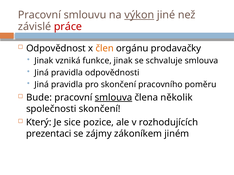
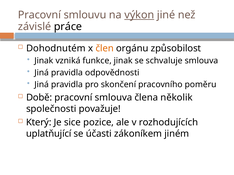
práce colour: red -> black (68, 27)
Odpovědnost: Odpovědnost -> Dohodnutém (56, 48)
prodavačky: prodavačky -> způsobilost (176, 48)
Bude: Bude -> Době (39, 98)
smlouva underline: present -> none (113, 98)
společnosti skončení: skončení -> považuje (100, 109)
prezentaci: prezentaci -> uplatňující (49, 134)
zájmy: zájmy -> účasti (99, 134)
